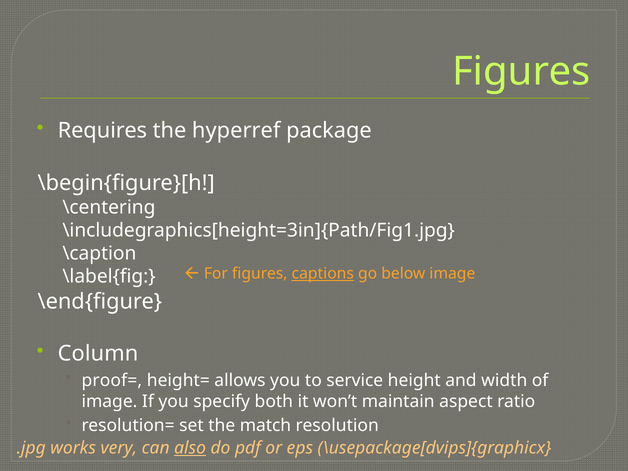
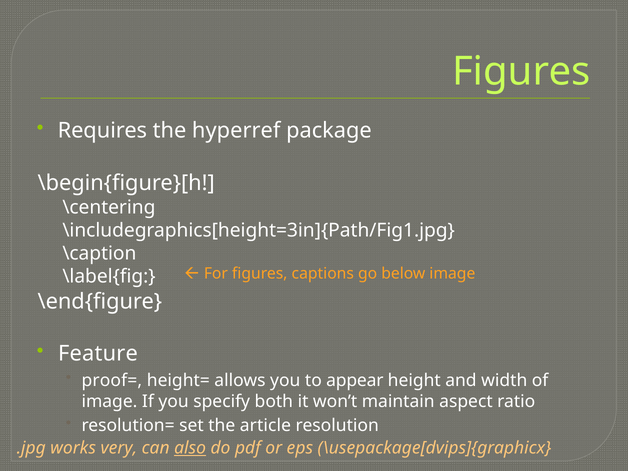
captions underline: present -> none (323, 274)
Column: Column -> Feature (98, 354)
service: service -> appear (355, 380)
match: match -> article (265, 426)
